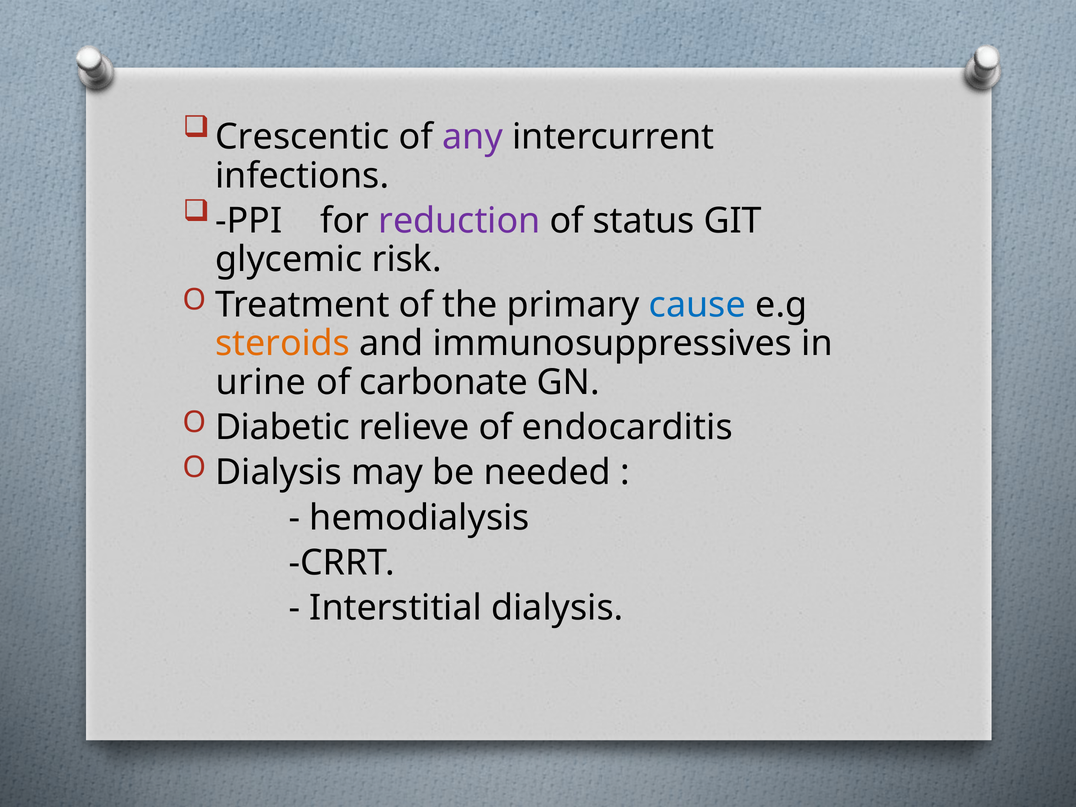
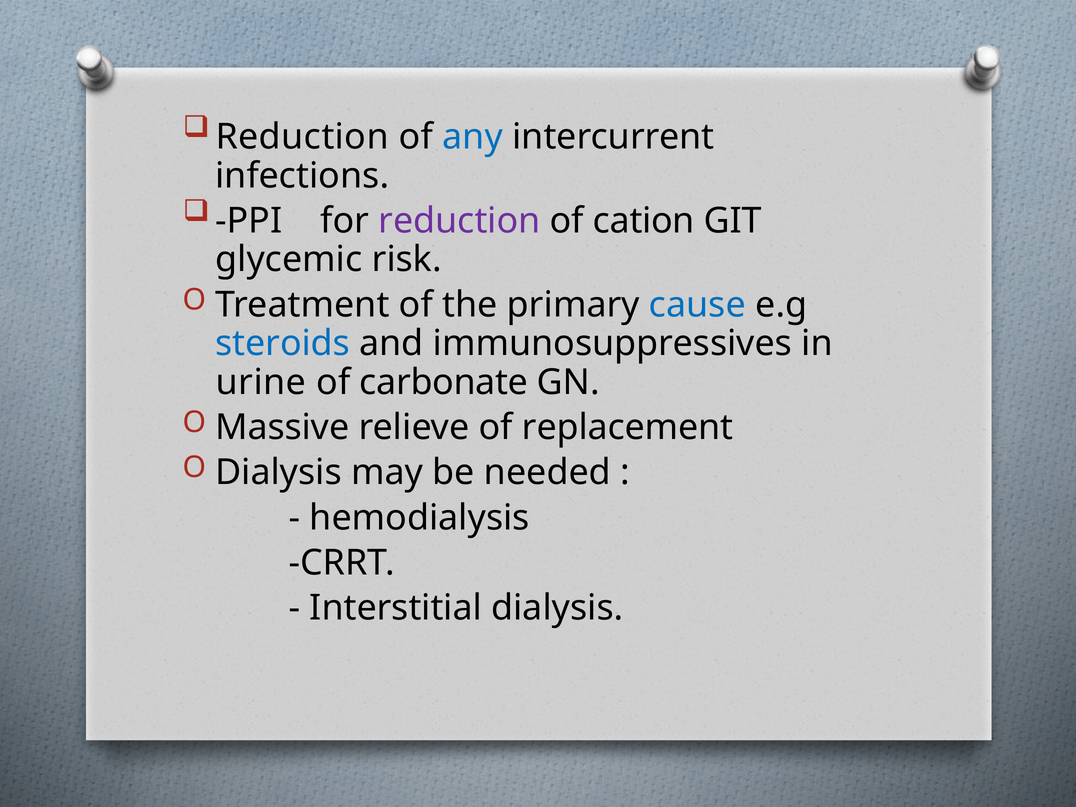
Crescentic: Crescentic -> Reduction (302, 137)
any colour: purple -> blue (473, 137)
status: status -> cation (644, 221)
steroids colour: orange -> blue (283, 343)
Diabetic: Diabetic -> Massive (282, 427)
endocarditis: endocarditis -> replacement (628, 427)
